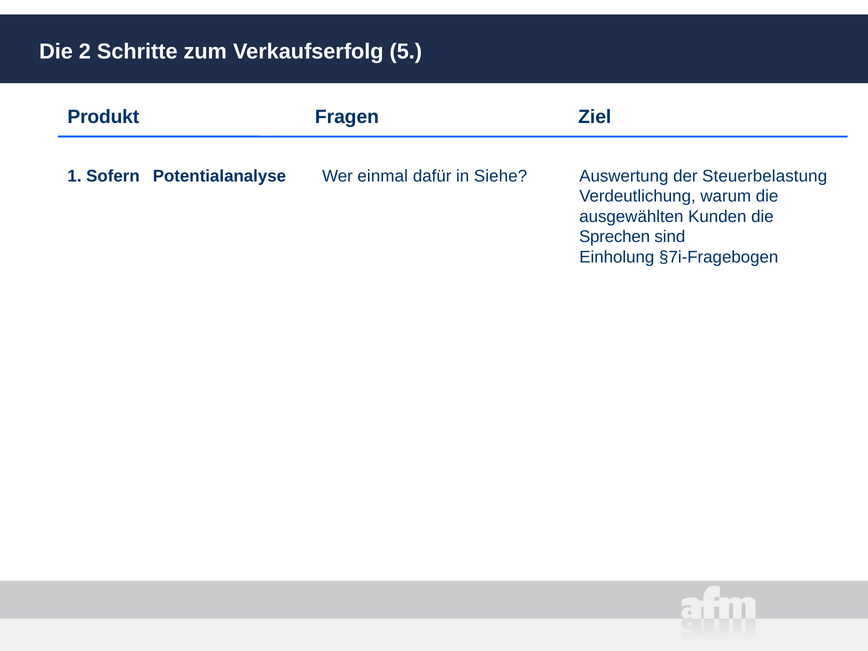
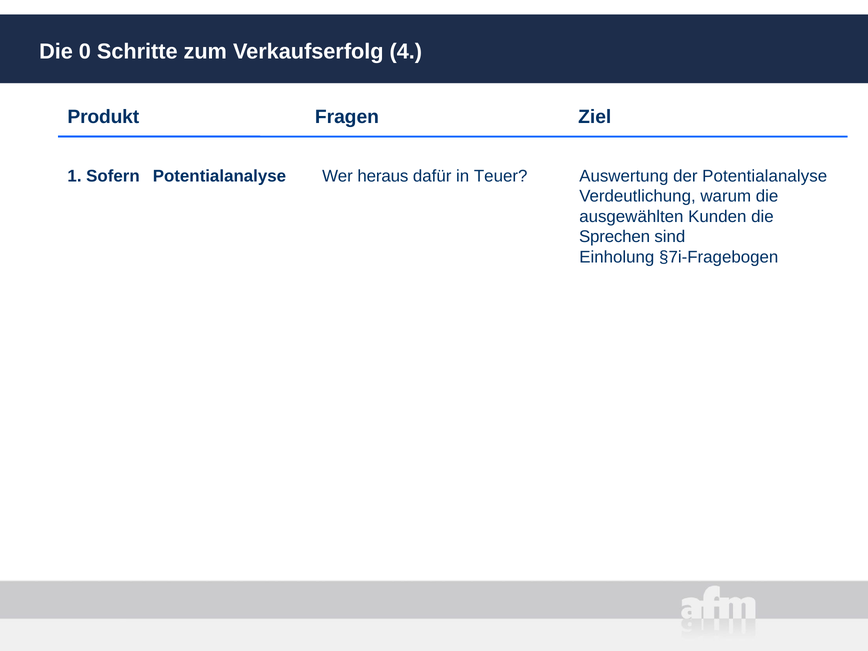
2: 2 -> 0 (85, 52)
5: 5 -> 4 (406, 52)
einmal: einmal -> heraus (383, 176)
Siehe: Siehe -> Teuer (501, 176)
der Steuerbelastung: Steuerbelastung -> Potentialanalyse (765, 176)
